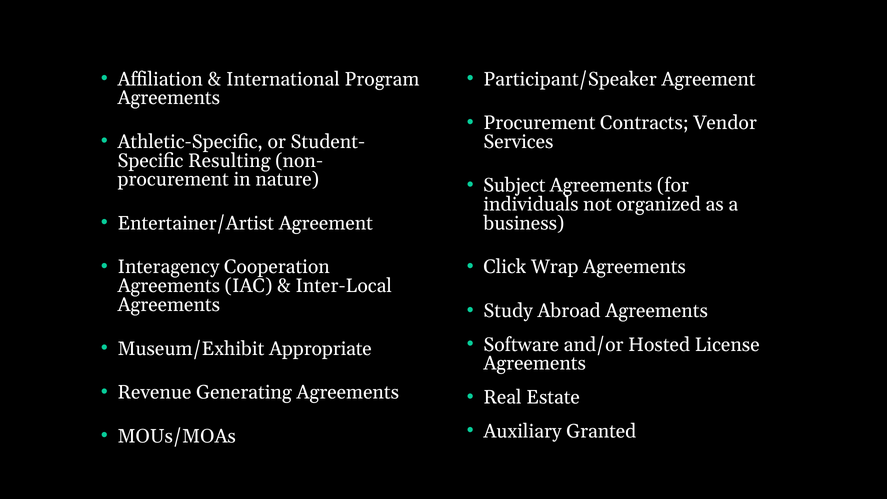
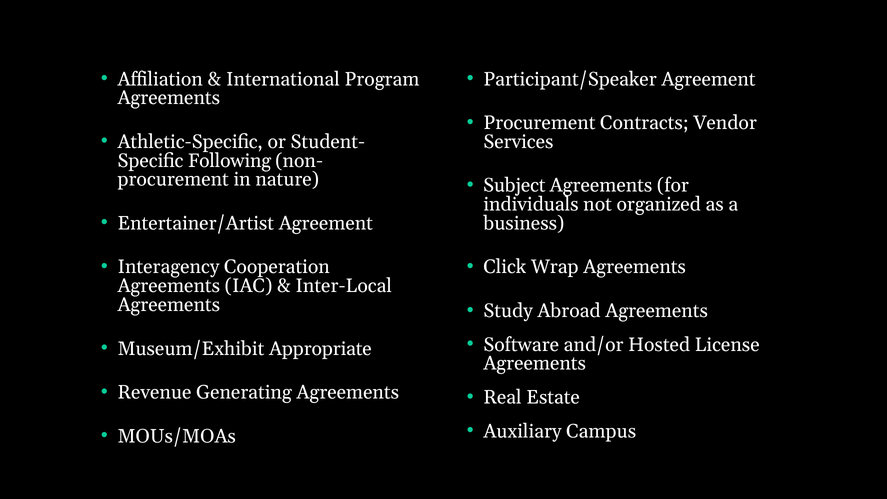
Resulting: Resulting -> Following (229, 161)
Granted: Granted -> Campus (601, 431)
